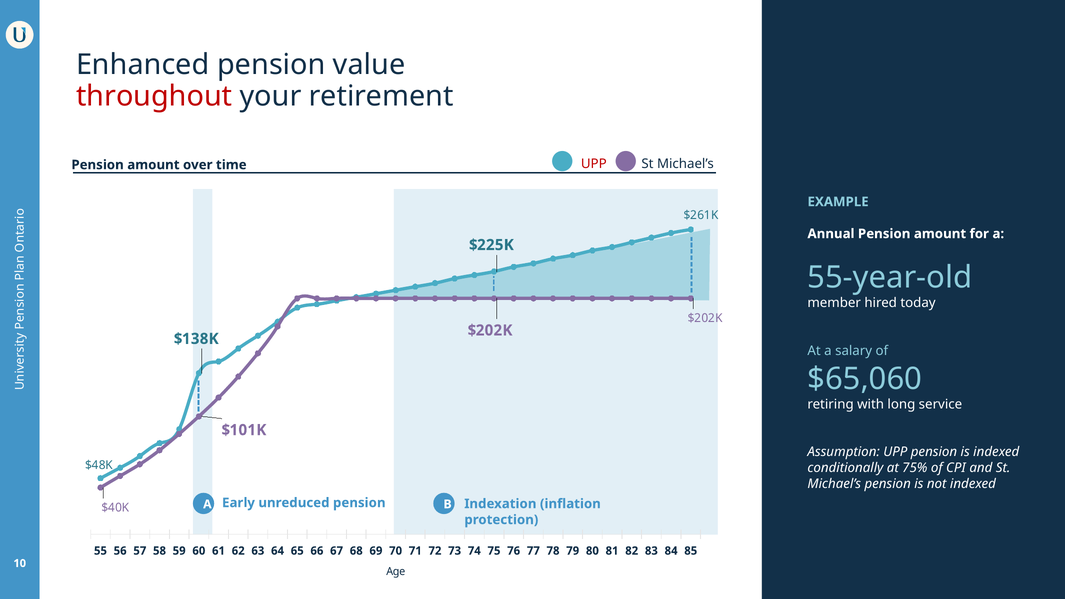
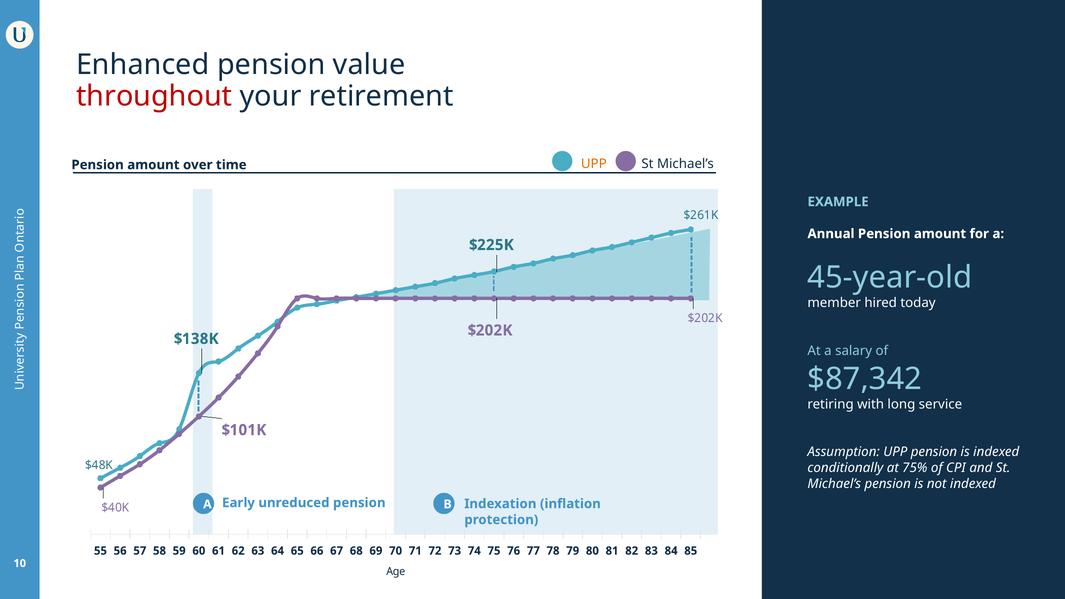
UPP colour: red -> orange (594, 164)
55-year-old: 55-year-old -> 45-year-old (890, 278)
$65,060: $65,060 -> $87,342 (865, 379)
